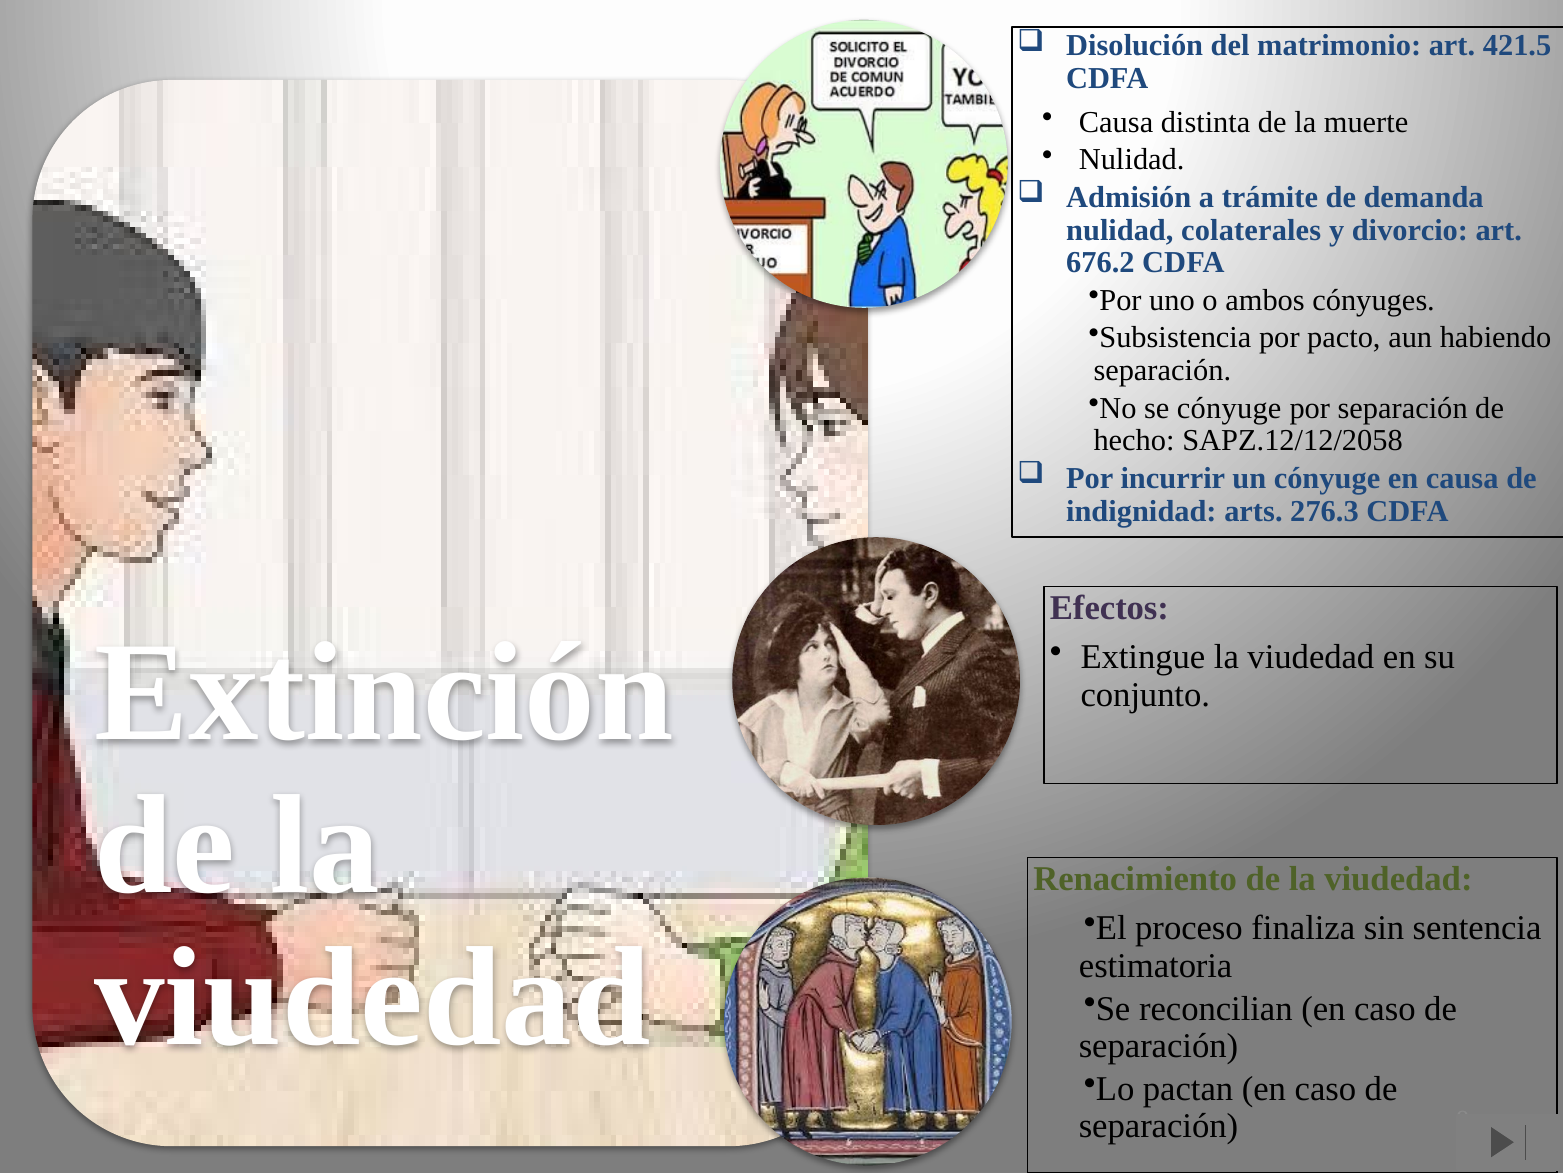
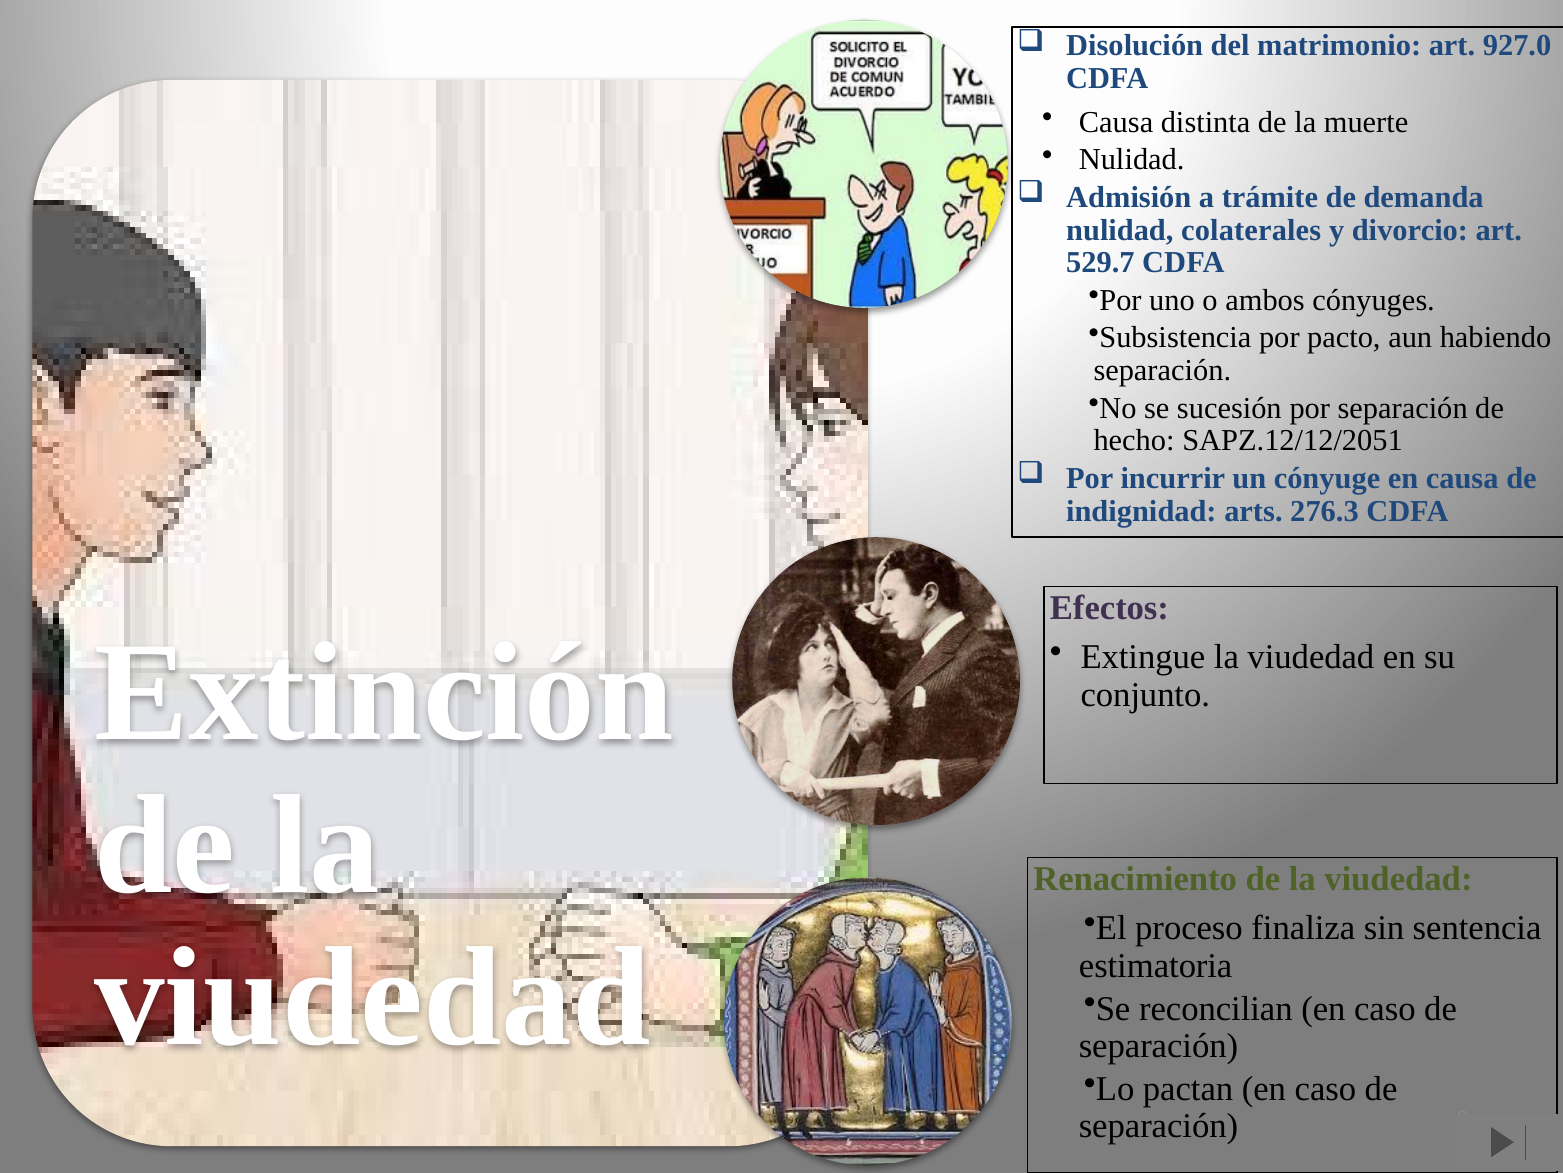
421.5: 421.5 -> 927.0 (1517, 46)
676.2: 676.2 -> 529.7 (1100, 263)
se cónyuge: cónyuge -> sucesión (1229, 408)
SAPZ.12/12/2058: SAPZ.12/12/2058 -> SAPZ.12/12/2051 (1293, 441)
